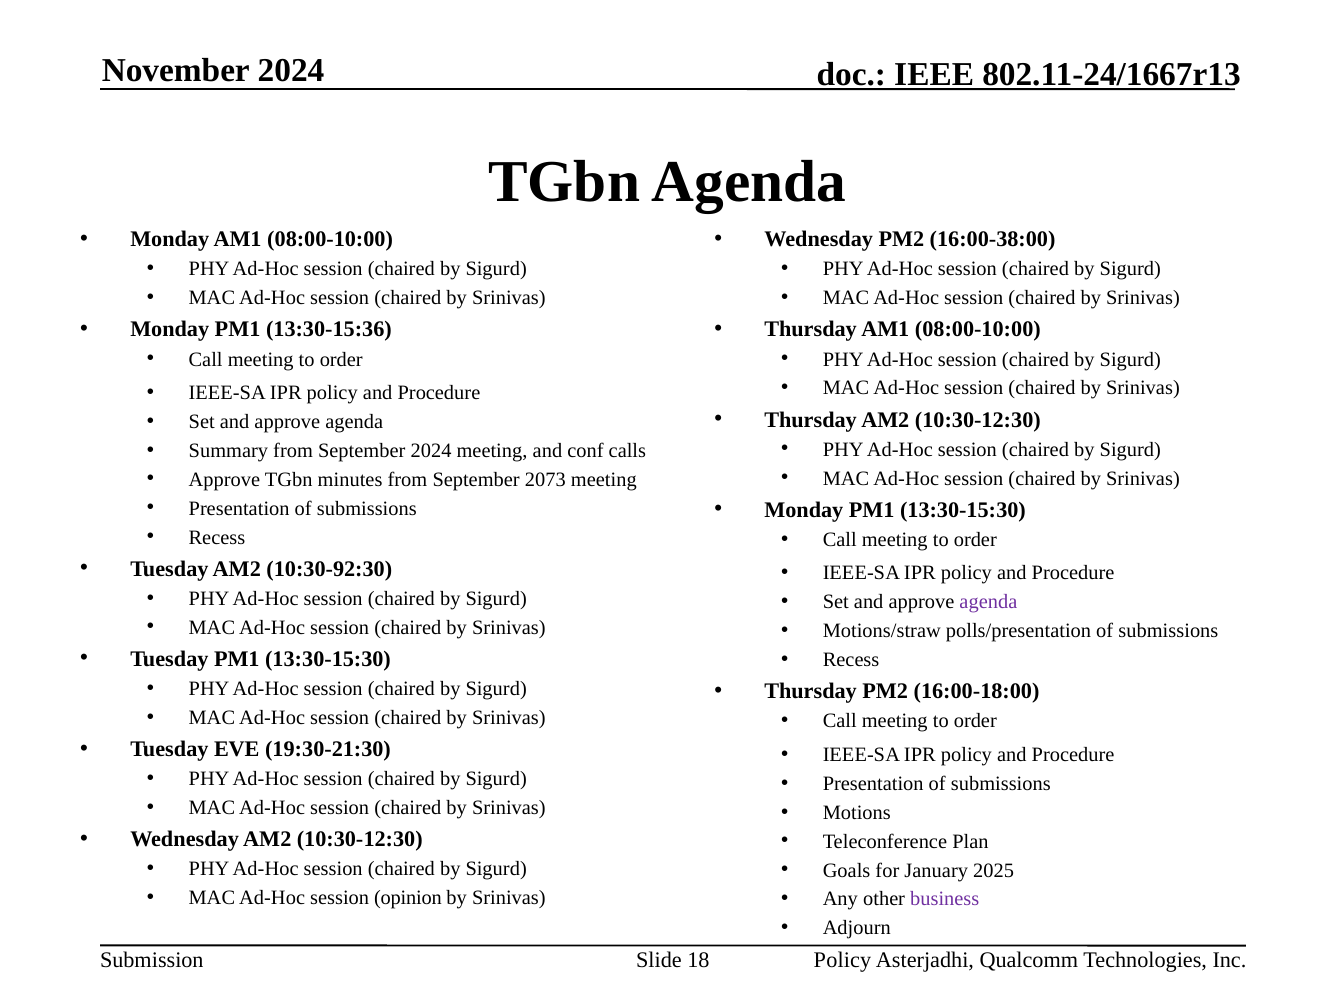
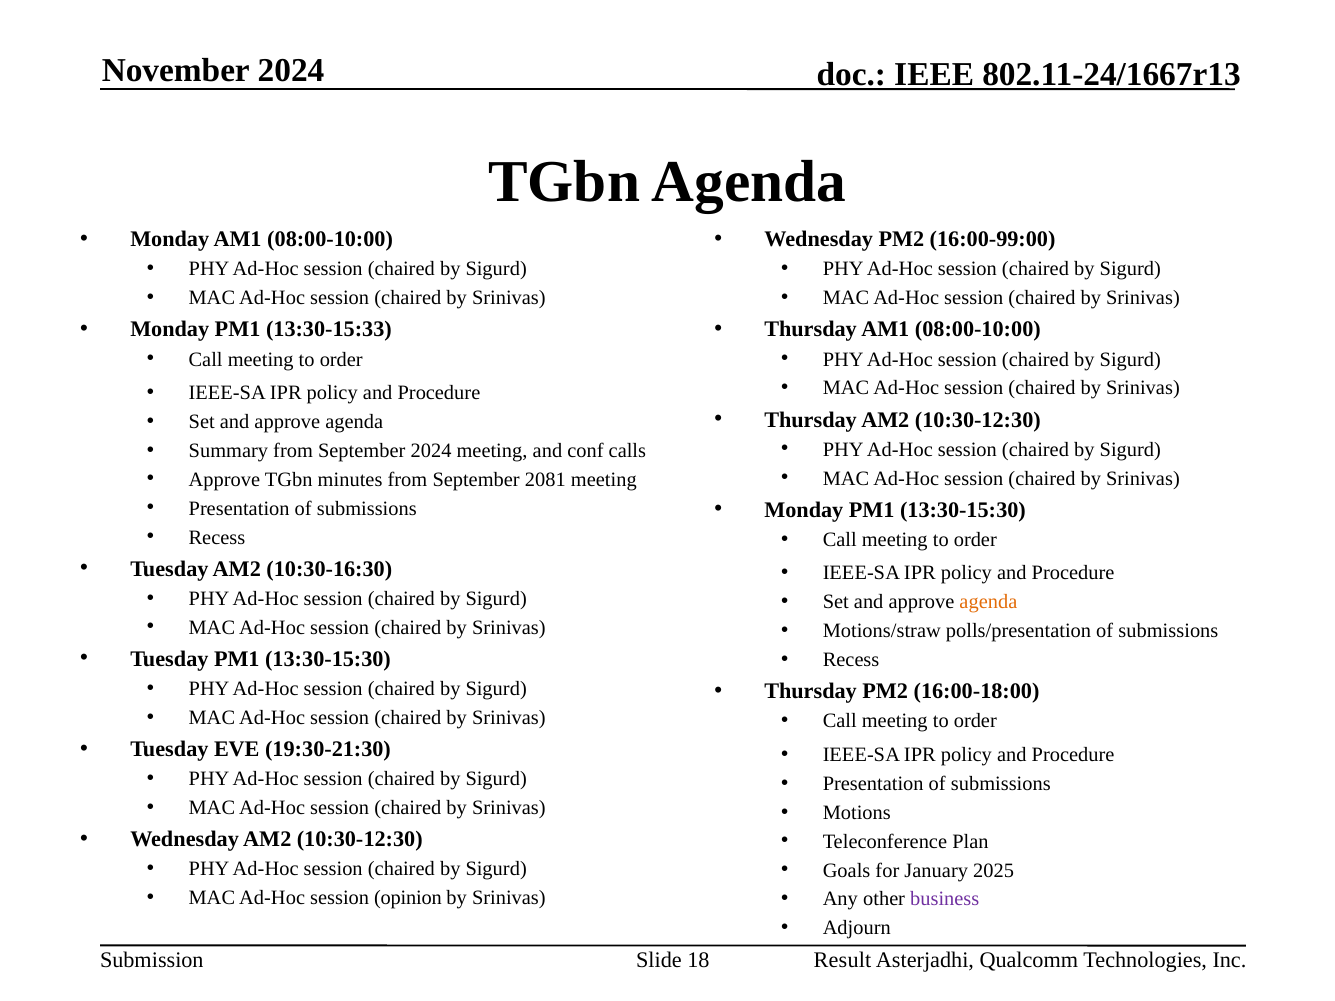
16:00-38:00: 16:00-38:00 -> 16:00-99:00 (993, 239)
13:30-15:36: 13:30-15:36 -> 13:30-15:33 (329, 330)
2073: 2073 -> 2081 (545, 480)
10:30-92:30: 10:30-92:30 -> 10:30-16:30 (329, 569)
agenda colour: purple -> orange (988, 602)
Policy: Policy -> Result (843, 960)
